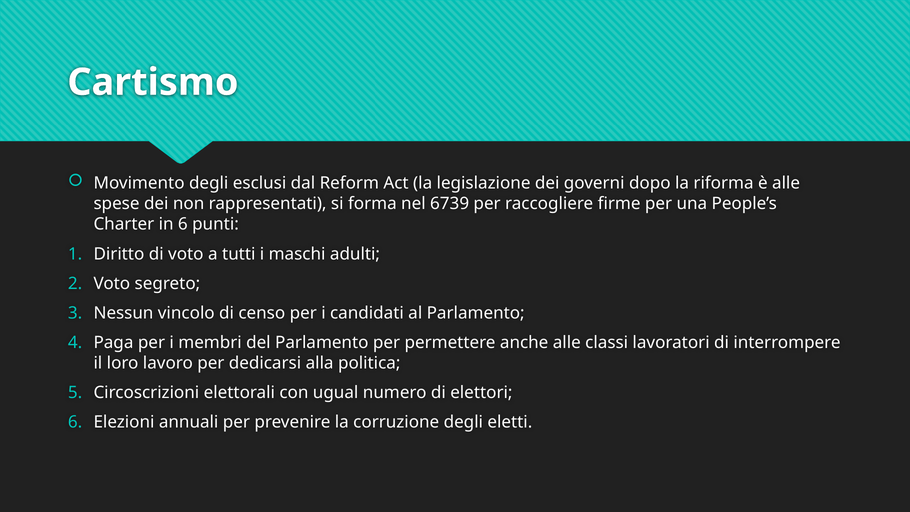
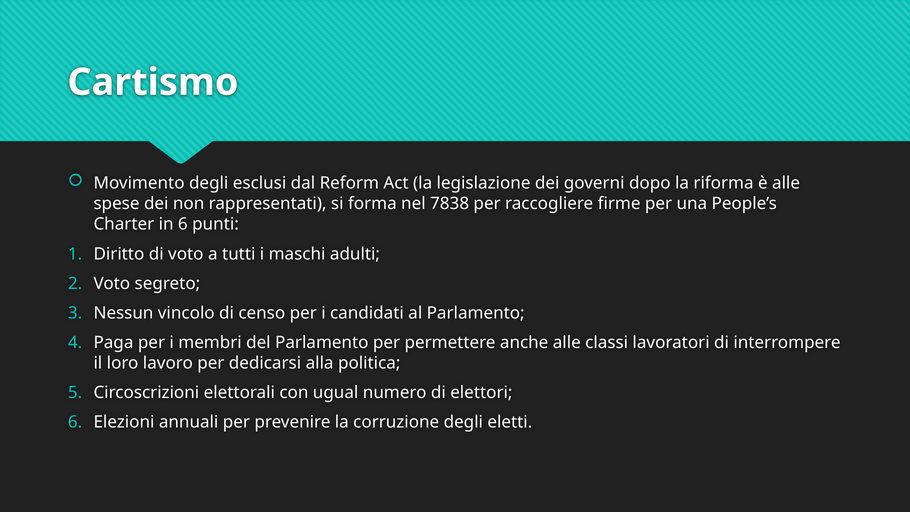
6739: 6739 -> 7838 (450, 204)
